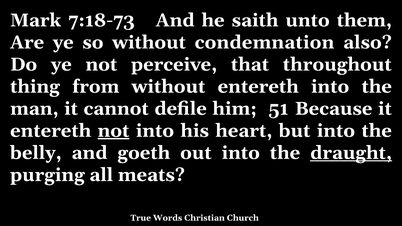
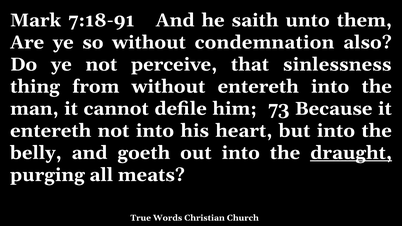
7:18-73: 7:18-73 -> 7:18-91 (101, 20)
throughout: throughout -> sinlessness (337, 65)
51: 51 -> 73 (279, 109)
not underline: present -> none (113, 131)
